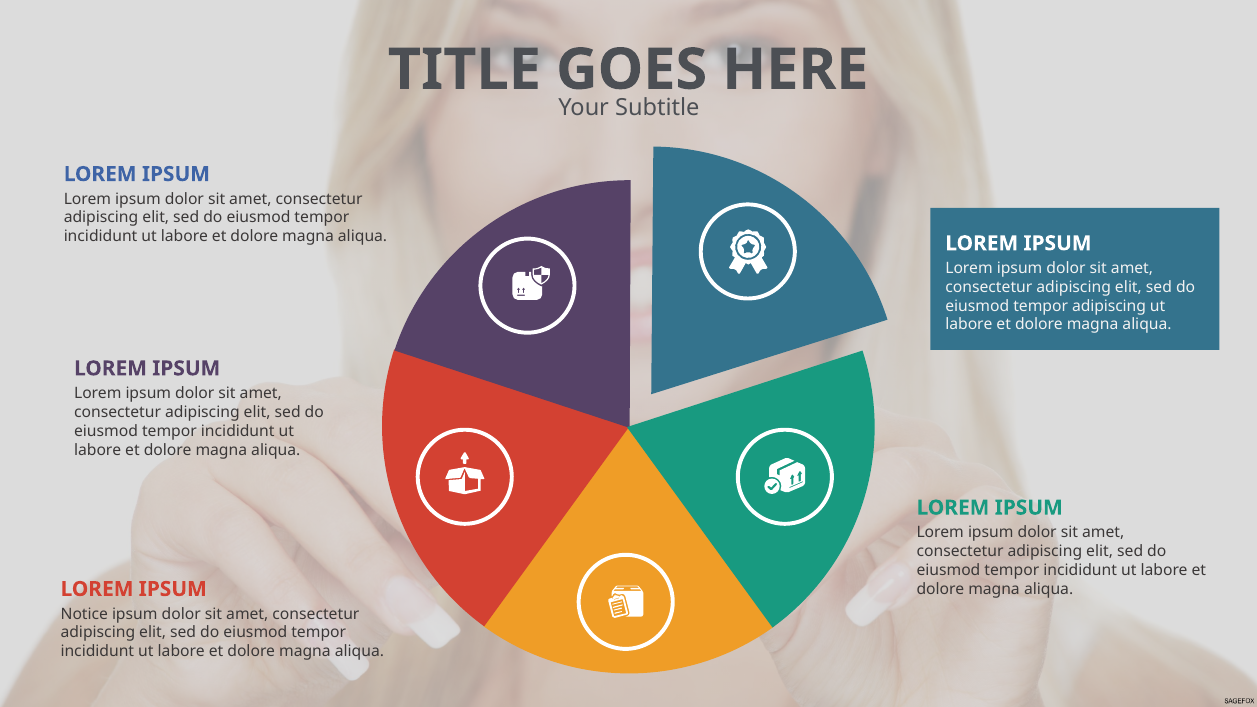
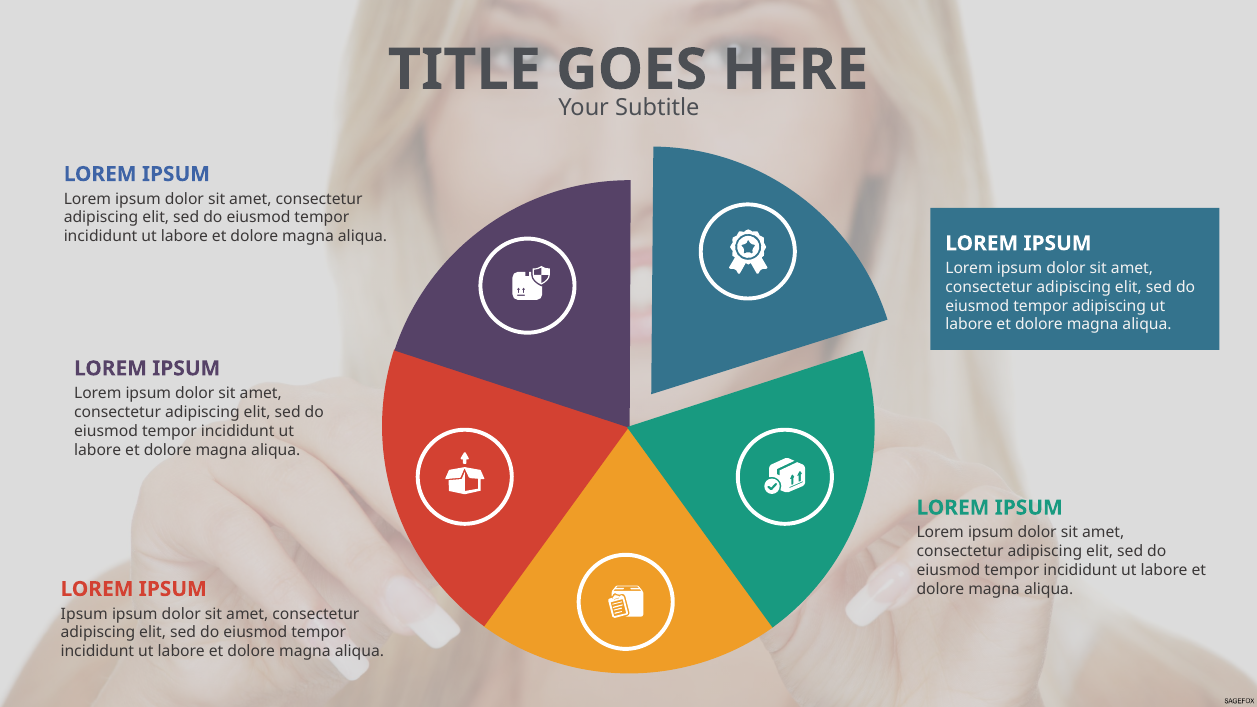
Notice: Notice -> Ipsum (84, 614)
